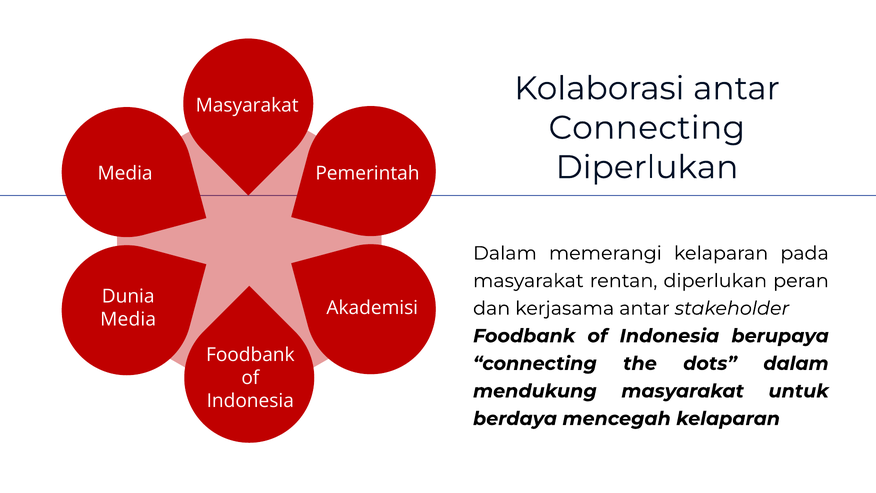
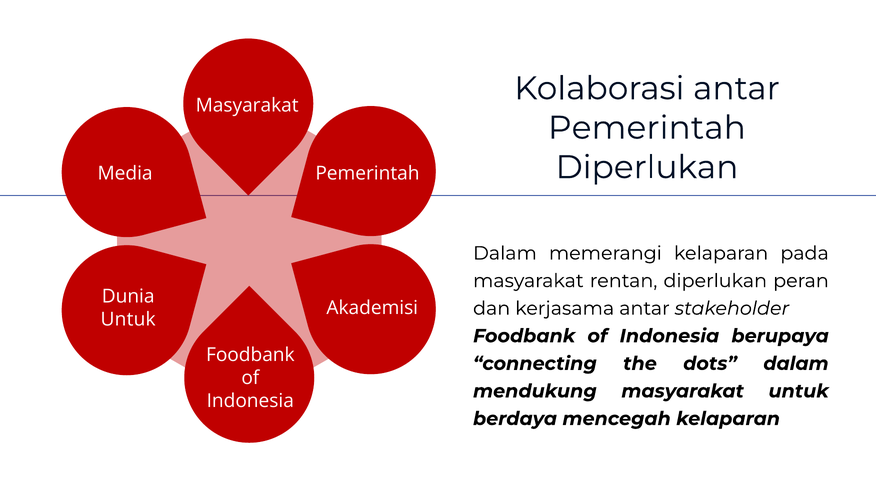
Connecting: Connecting -> Pemerintah (647, 128)
Media: Media -> Untuk (128, 319)
